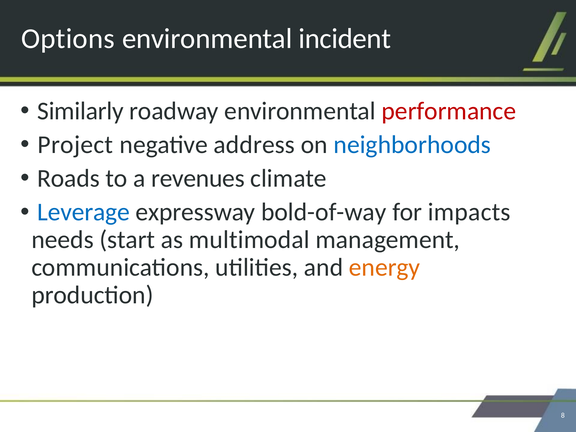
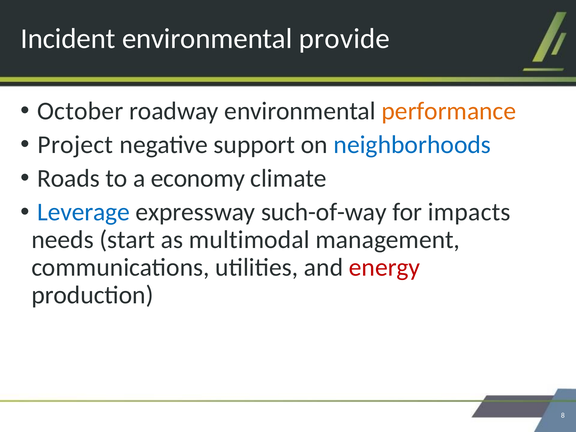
Options: Options -> Incident (68, 39)
incident: incident -> provide (344, 39)
Similarly: Similarly -> October (80, 111)
performance colour: red -> orange (449, 111)
address: address -> support (254, 145)
revenues: revenues -> economy (198, 178)
bold-of-way: bold-of-way -> such-of-way (324, 212)
energy colour: orange -> red (385, 267)
